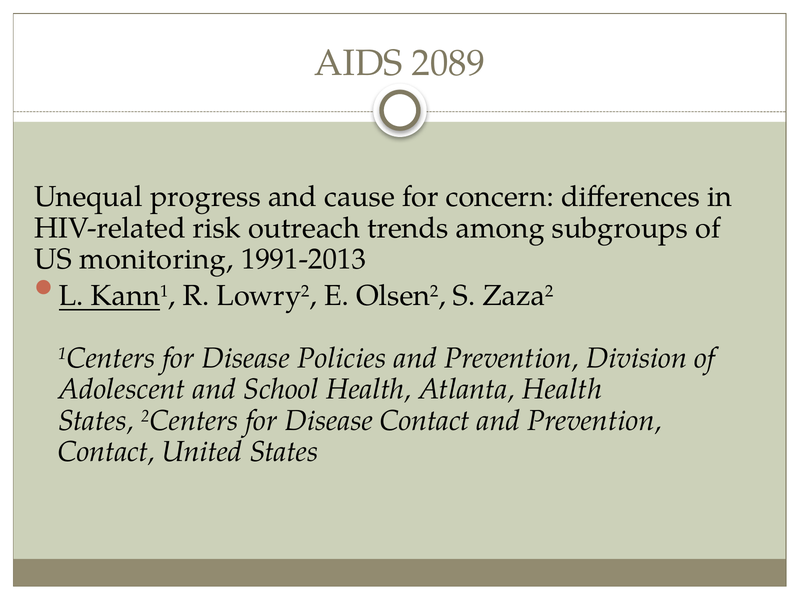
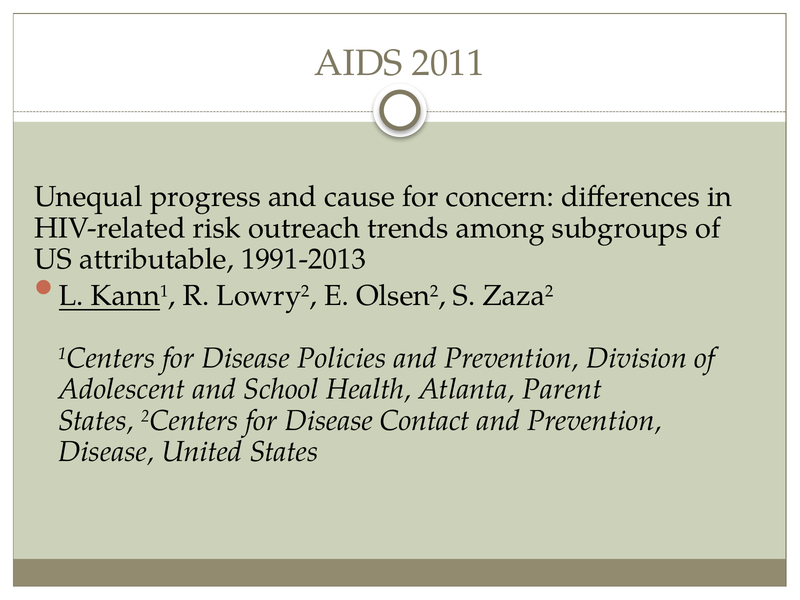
2089: 2089 -> 2011 (448, 63)
monitoring: monitoring -> attributable (157, 259)
Atlanta Health: Health -> Parent (562, 389)
Contact: Contact -> Disease (106, 452)
